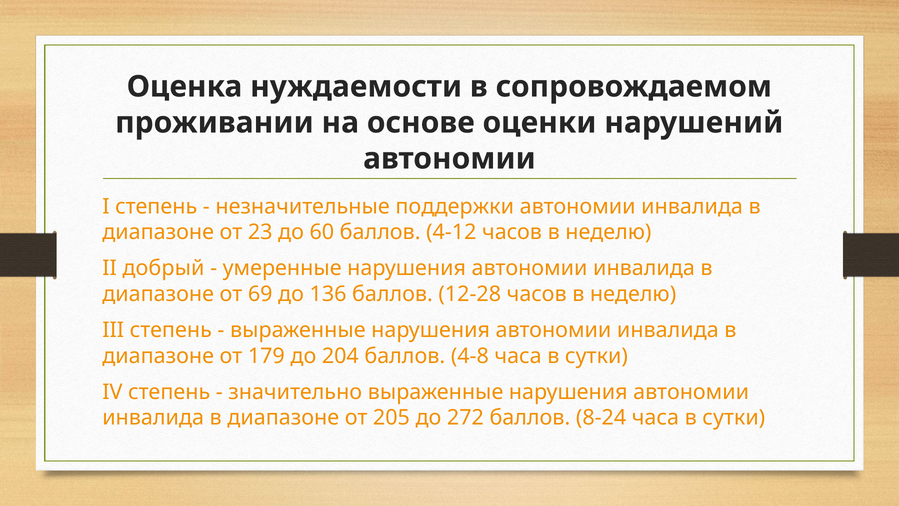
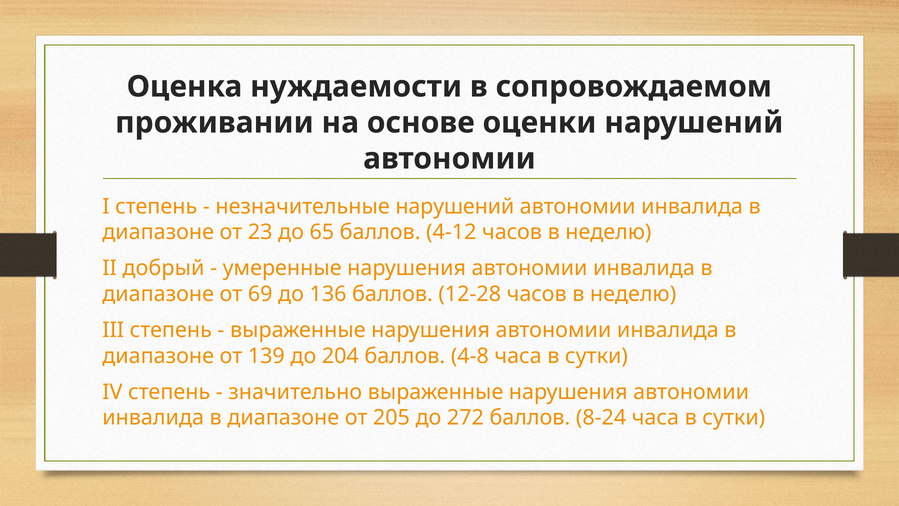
незначительные поддержки: поддержки -> нарушений (455, 206)
60: 60 -> 65 (322, 232)
179: 179 -> 139 (266, 356)
